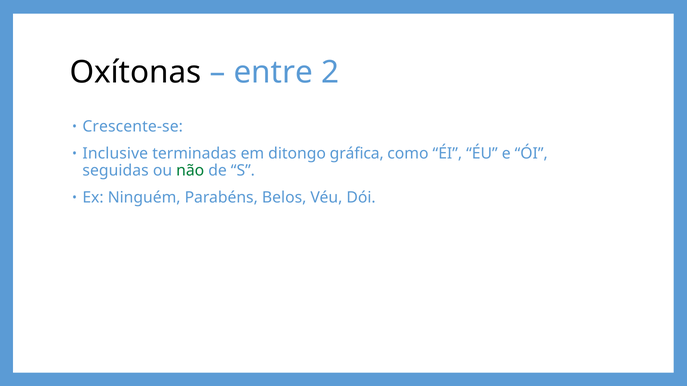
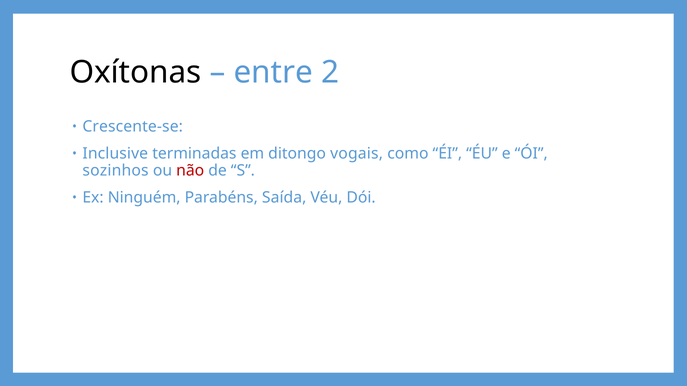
gráfica: gráfica -> vogais (357, 154)
seguidas: seguidas -> sozinhos (116, 171)
não colour: green -> red (190, 171)
Belos: Belos -> Saída (284, 198)
